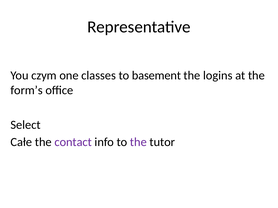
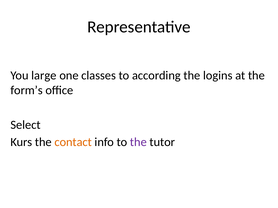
czym: czym -> large (44, 76)
basement: basement -> according (156, 76)
Całe: Całe -> Kurs (21, 142)
contact colour: purple -> orange (73, 142)
